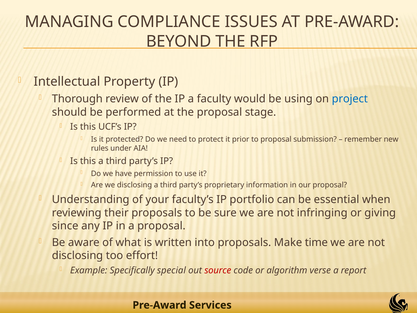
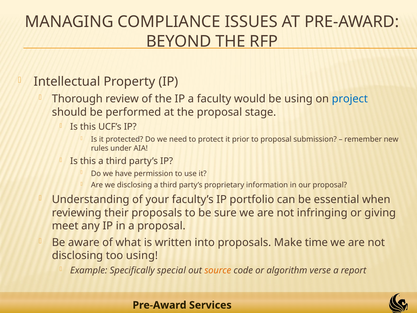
since: since -> meet (65, 226)
too effort: effort -> using (142, 255)
source colour: red -> orange (218, 270)
